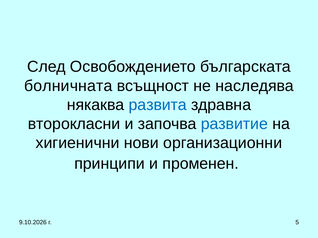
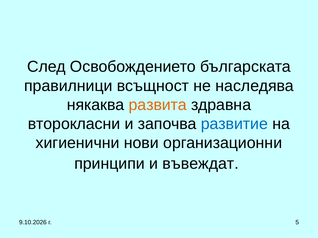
болничната: болничната -> правилници (68, 86)
развита colour: blue -> orange (158, 105)
променен: променен -> въвеждат (201, 164)
